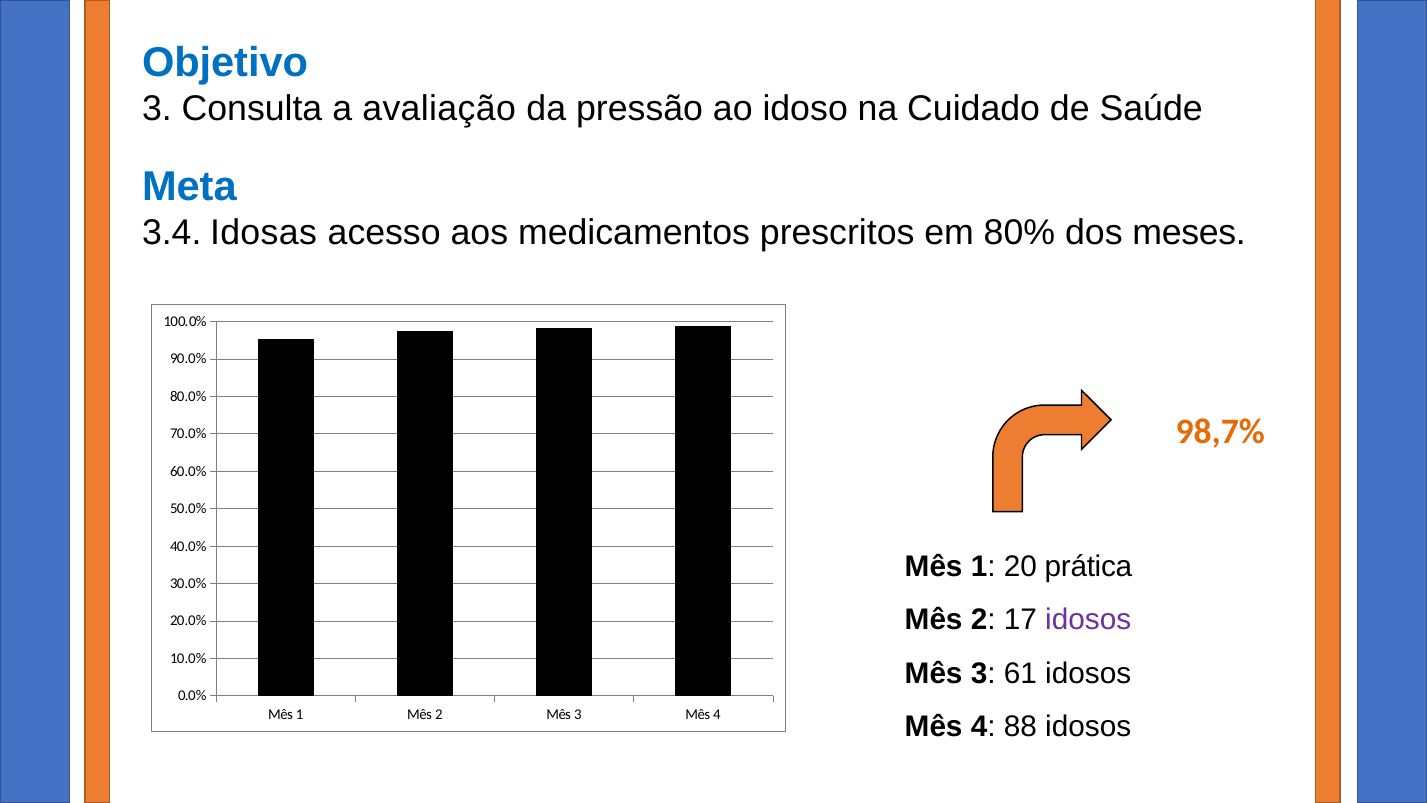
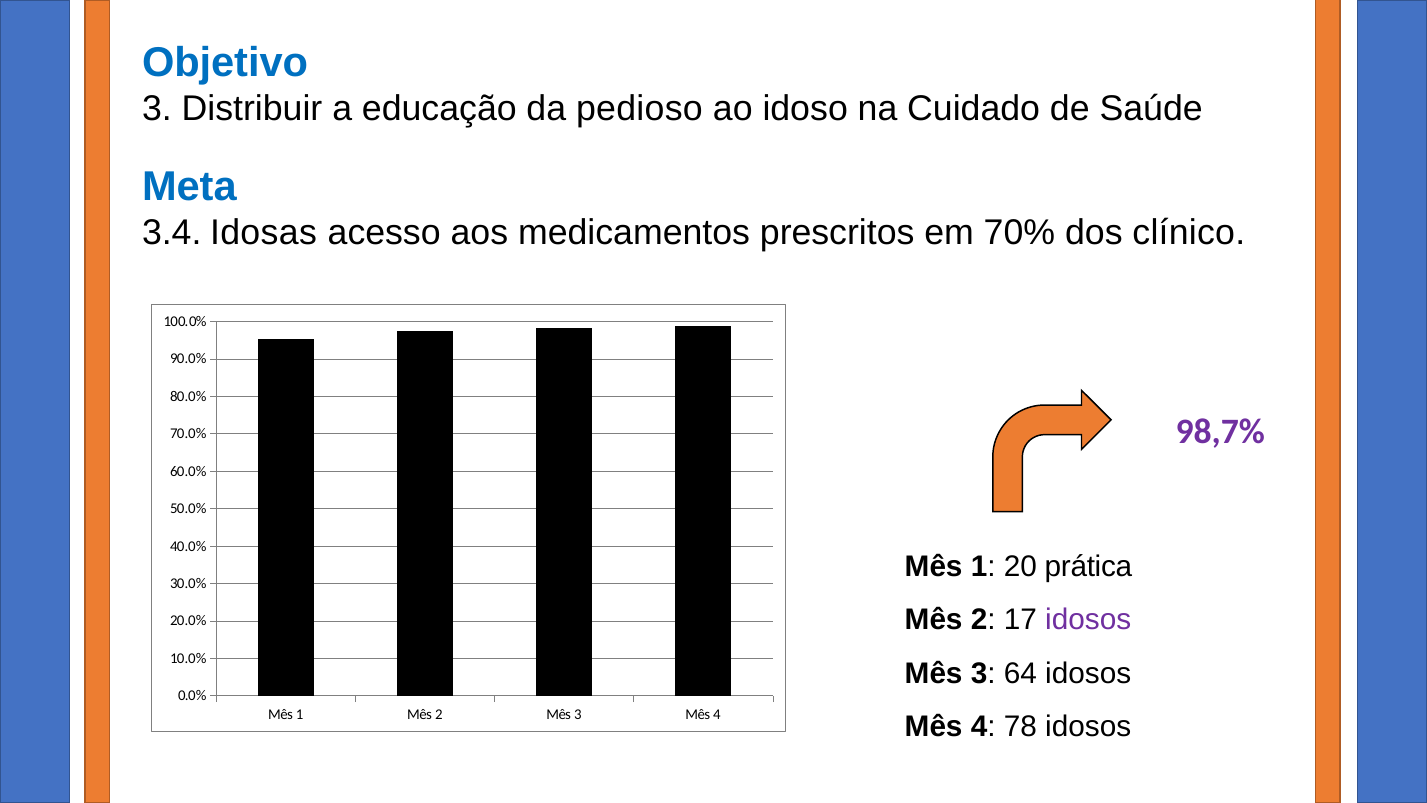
Consulta: Consulta -> Distribuir (252, 108)
avaliação: avaliação -> educação (439, 108)
pressão: pressão -> pedioso (639, 108)
80%: 80% -> 70% (1019, 233)
meses: meses -> clínico (1189, 233)
98,7% colour: orange -> purple (1220, 432)
61: 61 -> 64 (1020, 673)
88: 88 -> 78 (1020, 727)
